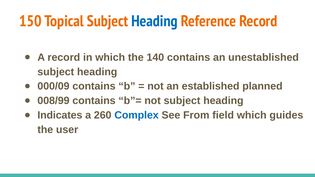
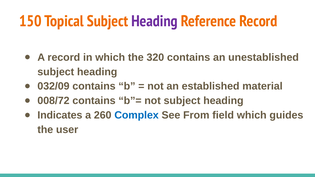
Heading colour: blue -> purple (154, 21)
140: 140 -> 320 (155, 57)
000/09: 000/09 -> 032/09 (53, 86)
planned: planned -> material (262, 86)
008/99: 008/99 -> 008/72 (53, 101)
